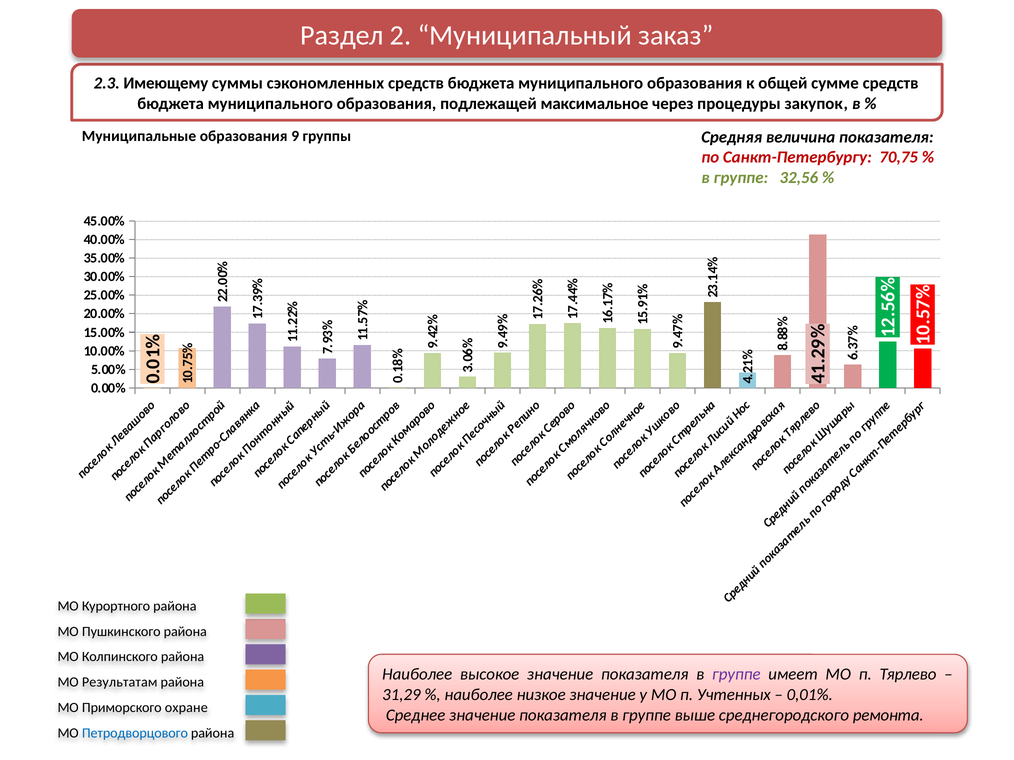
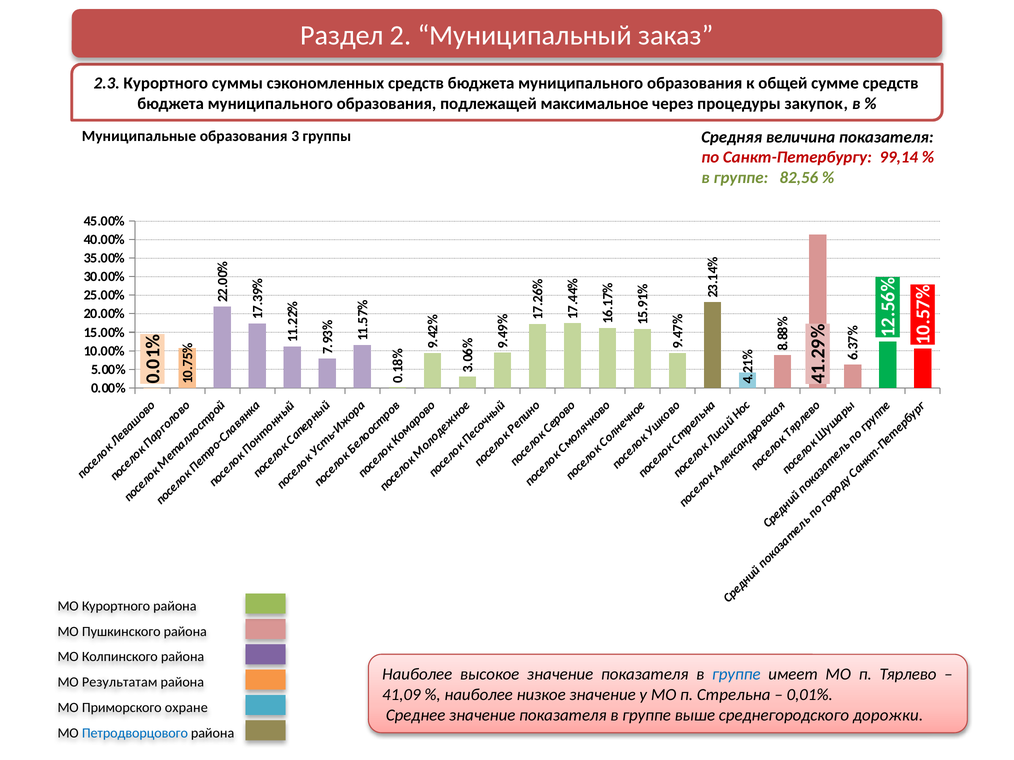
2.3 Имеющему: Имеющему -> Курортного (166, 83)
образования 9: 9 -> 3 (295, 136)
70,75: 70,75 -> 99,14 (899, 157)
32,56: 32,56 -> 82,56 (799, 178)
группе colour: purple -> blue (736, 675)
31,29: 31,29 -> 41,09 (401, 695)
Учтенных: Учтенных -> Стрельна (734, 695)
ремонта: ремонта -> дорожки (888, 715)
